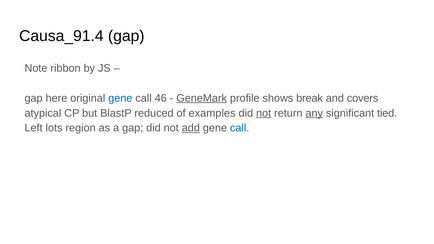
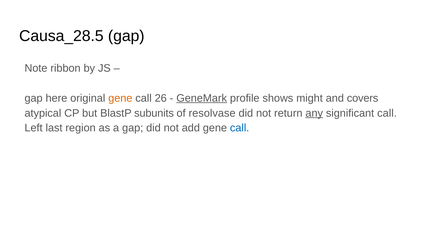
Causa_91.4: Causa_91.4 -> Causa_28.5 (61, 36)
gene colour: blue -> orange (120, 98)
46: 46 -> 26 (161, 98)
break: break -> might (310, 98)
reduced: reduced -> subunits (154, 113)
examples: examples -> resolvase (212, 113)
not underline: present -> none (264, 113)
significant tied: tied -> call (387, 113)
lots: lots -> last (54, 128)
add underline: present -> none (191, 128)
